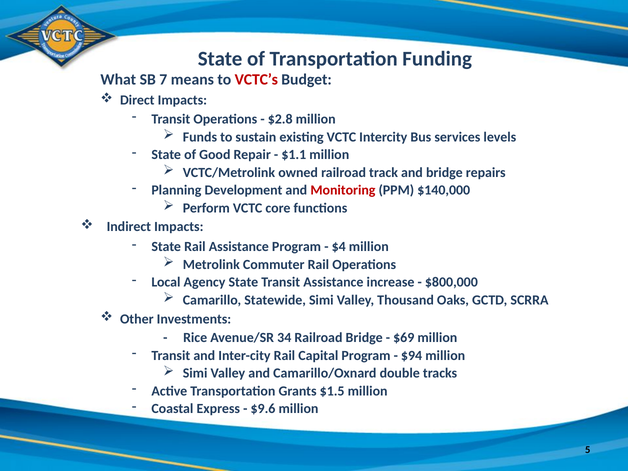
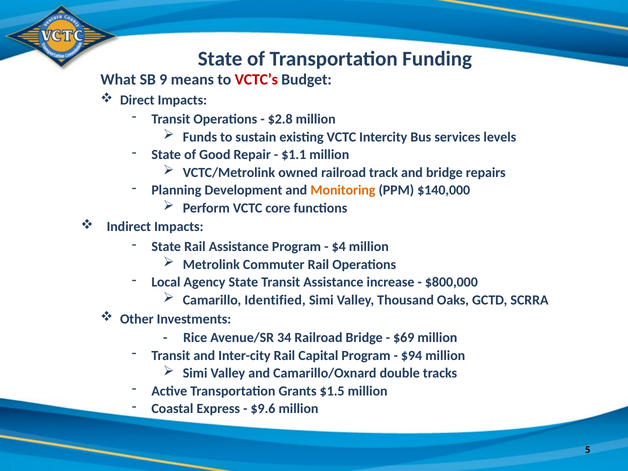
7: 7 -> 9 (163, 80)
Monitoring colour: red -> orange (343, 190)
Statewide: Statewide -> Identified (275, 300)
